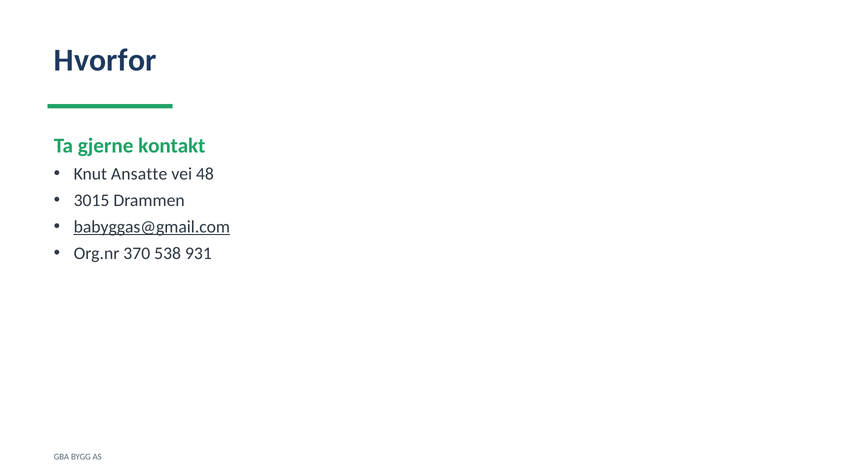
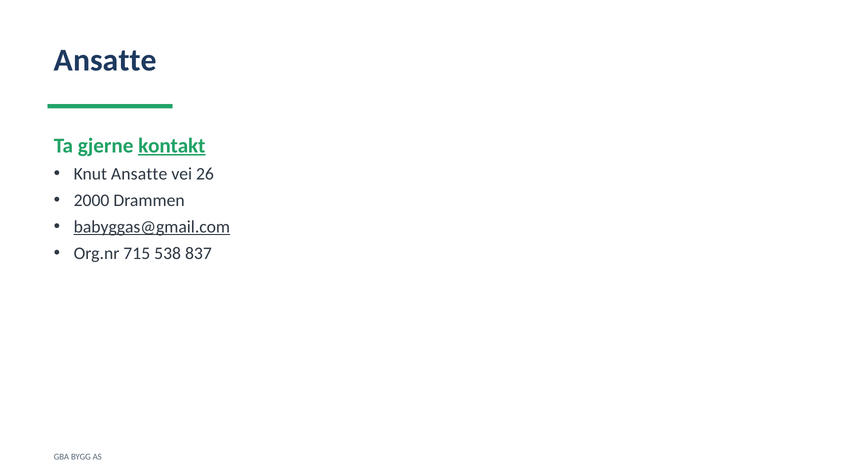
Hvorfor: Hvorfor -> Ansatte (105, 60)
kontakt underline: none -> present (172, 146)
48: 48 -> 26 (205, 174)
3015: 3015 -> 2000 (92, 200)
370: 370 -> 715 (137, 253)
931: 931 -> 837 (198, 253)
